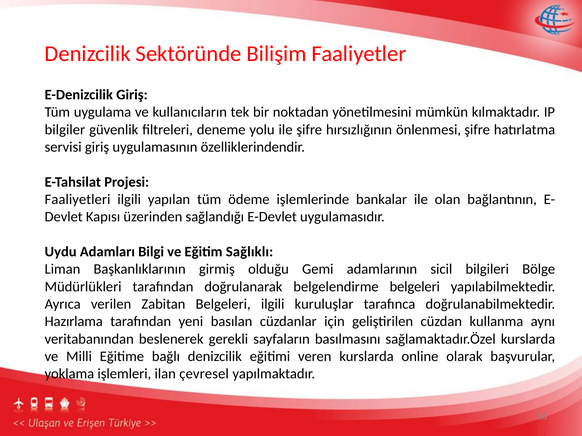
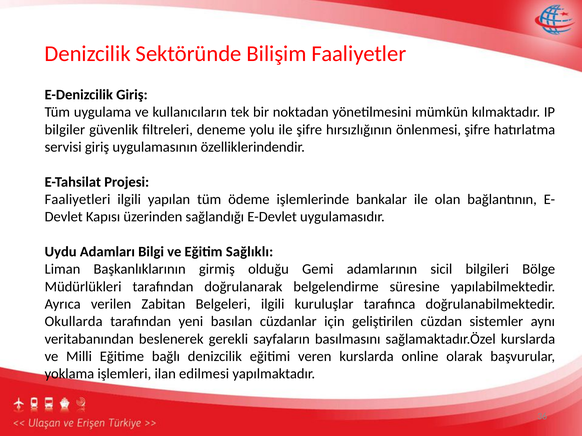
belgelendirme belgeleri: belgeleri -> süresine (415, 287)
Hazırlama: Hazırlama -> Okullarda (74, 322)
kullanma: kullanma -> sistemler (496, 322)
çevresel: çevresel -> edilmesi (204, 374)
